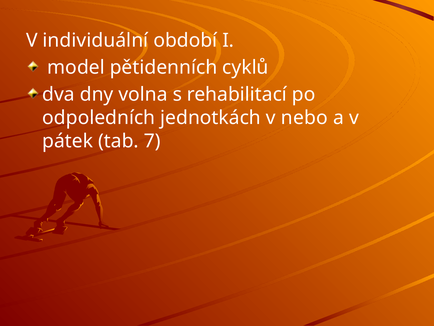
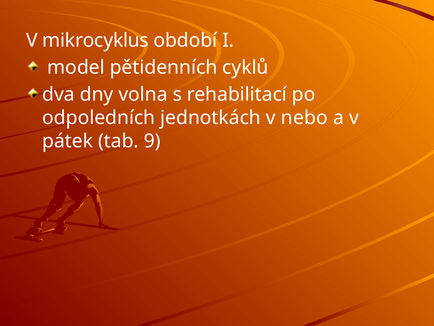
individuální: individuální -> mikrocyklus (96, 40)
7: 7 -> 9 (152, 141)
